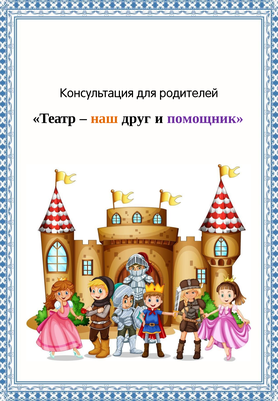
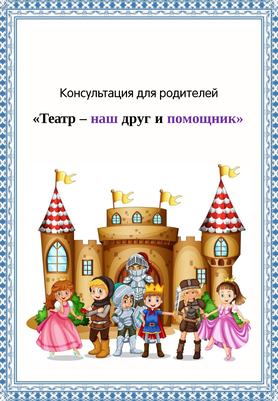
наш colour: orange -> purple (104, 118)
